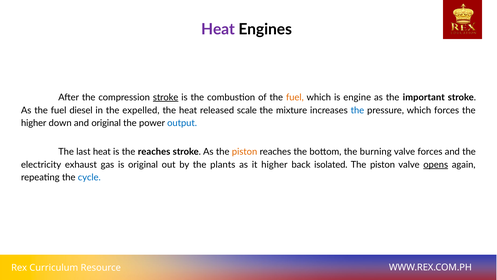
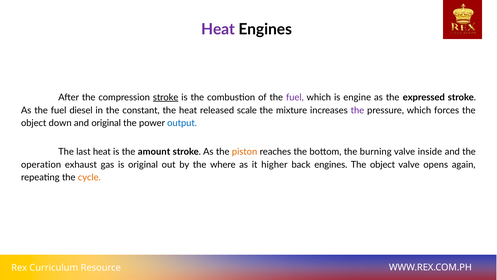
fuel colour: orange -> purple (295, 97)
important: important -> expressed (424, 97)
expelled: expelled -> constant (141, 110)
the colour: blue -> purple (357, 110)
higher: higher -> object (34, 123)
the reaches: reaches -> amount (154, 152)
valve forces: forces -> inside (430, 152)
electricity: electricity -> operation (41, 164)
plants: plants -> where (223, 164)
back isolated: isolated -> engines (331, 164)
piston: piston -> object (383, 164)
opens underline: present -> none (436, 164)
cycle colour: blue -> orange (89, 177)
